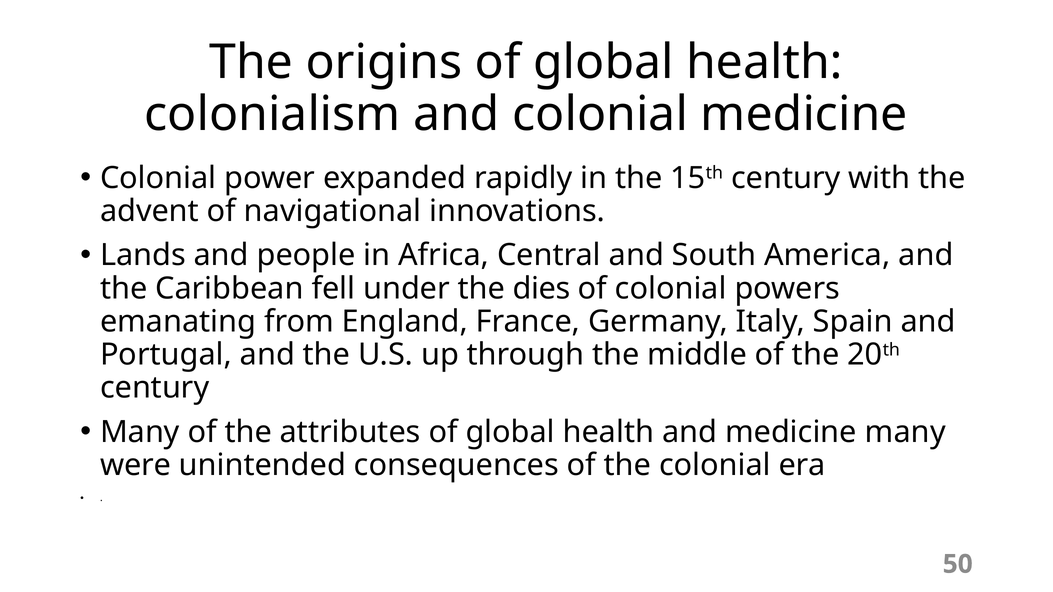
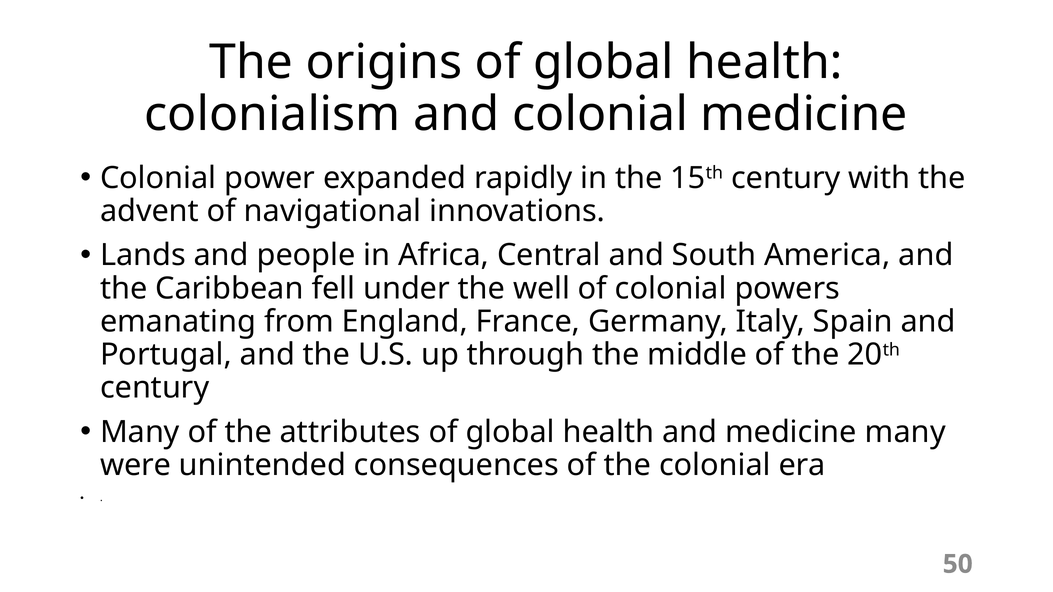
dies: dies -> well (542, 289)
